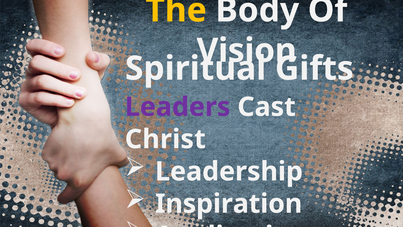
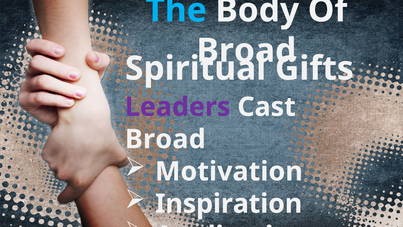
The colour: yellow -> light blue (176, 10)
Vision: Vision -> Broad (246, 51)
Christ: Christ -> Broad (165, 139)
Leadership: Leadership -> Motivation (229, 171)
